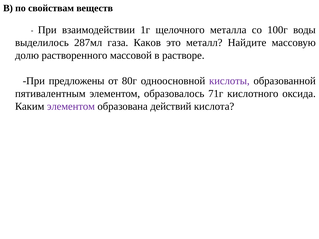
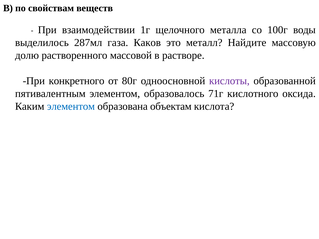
предложены: предложены -> конкретного (77, 81)
элементом colour: purple -> blue (71, 107)
действий: действий -> объектам (171, 107)
